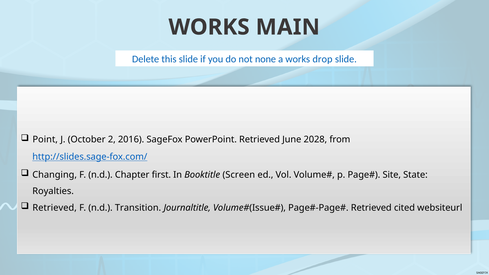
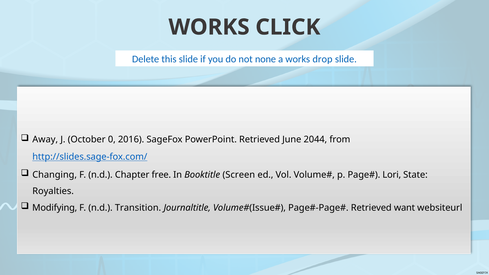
MAIN: MAIN -> CLICK (288, 27)
Point: Point -> Away (45, 140)
2: 2 -> 0 (112, 140)
2028: 2028 -> 2044 (315, 140)
first: first -> free (161, 175)
Site: Site -> Lori (392, 175)
Retrieved: Retrieved -> Modifying (55, 208)
cited: cited -> want (405, 208)
